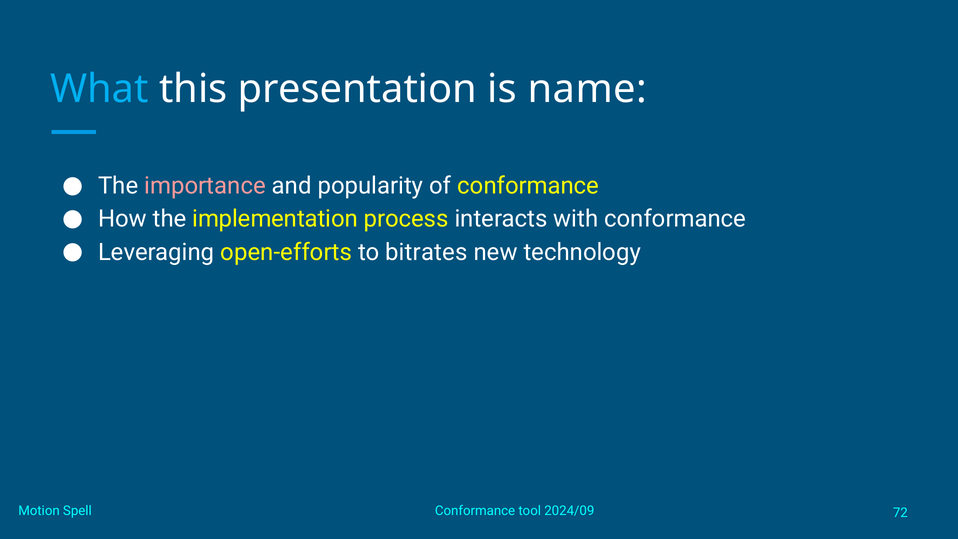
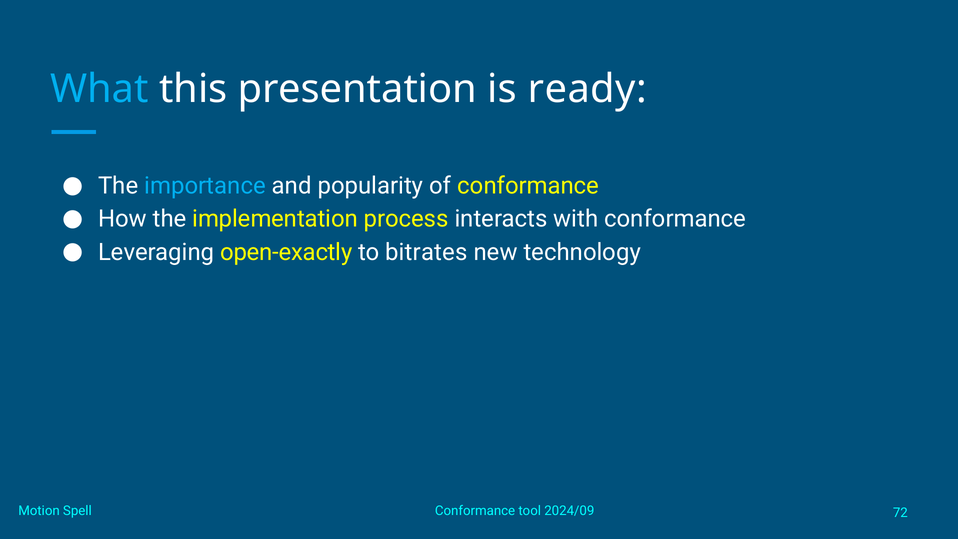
name: name -> ready (587, 89)
importance colour: pink -> light blue (205, 186)
open-efforts: open-efforts -> open-exactly (286, 252)
